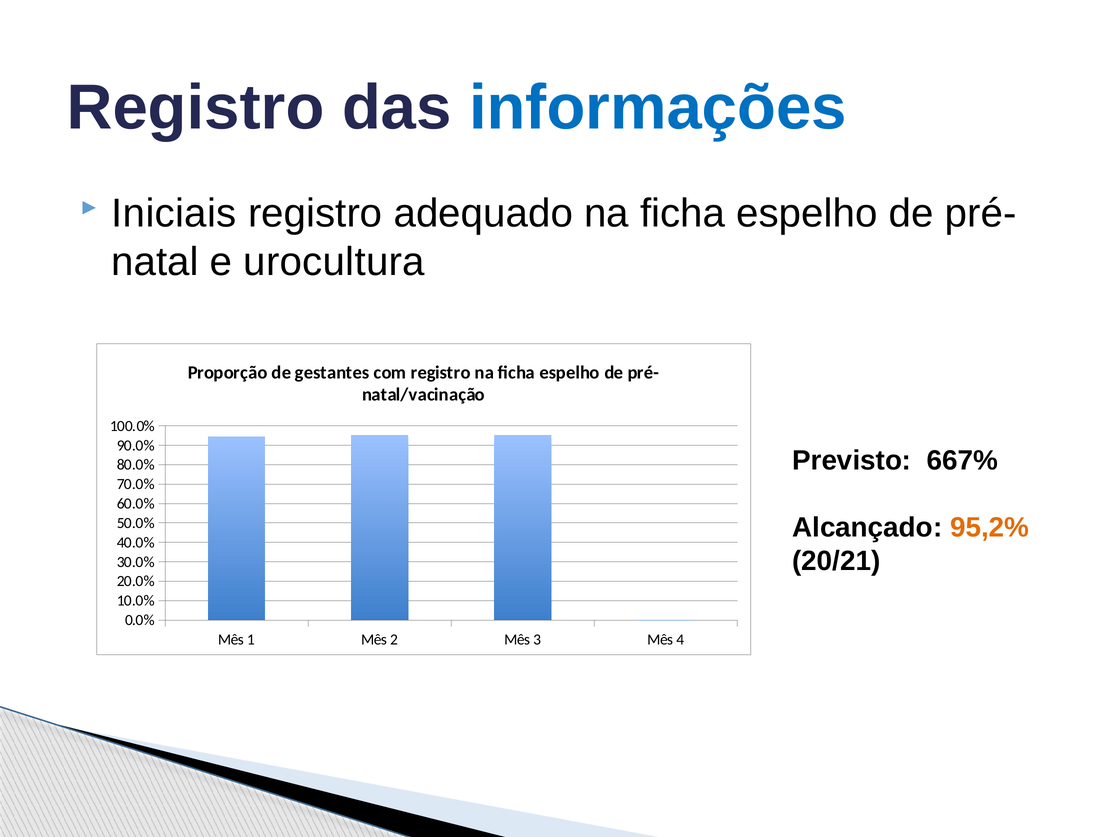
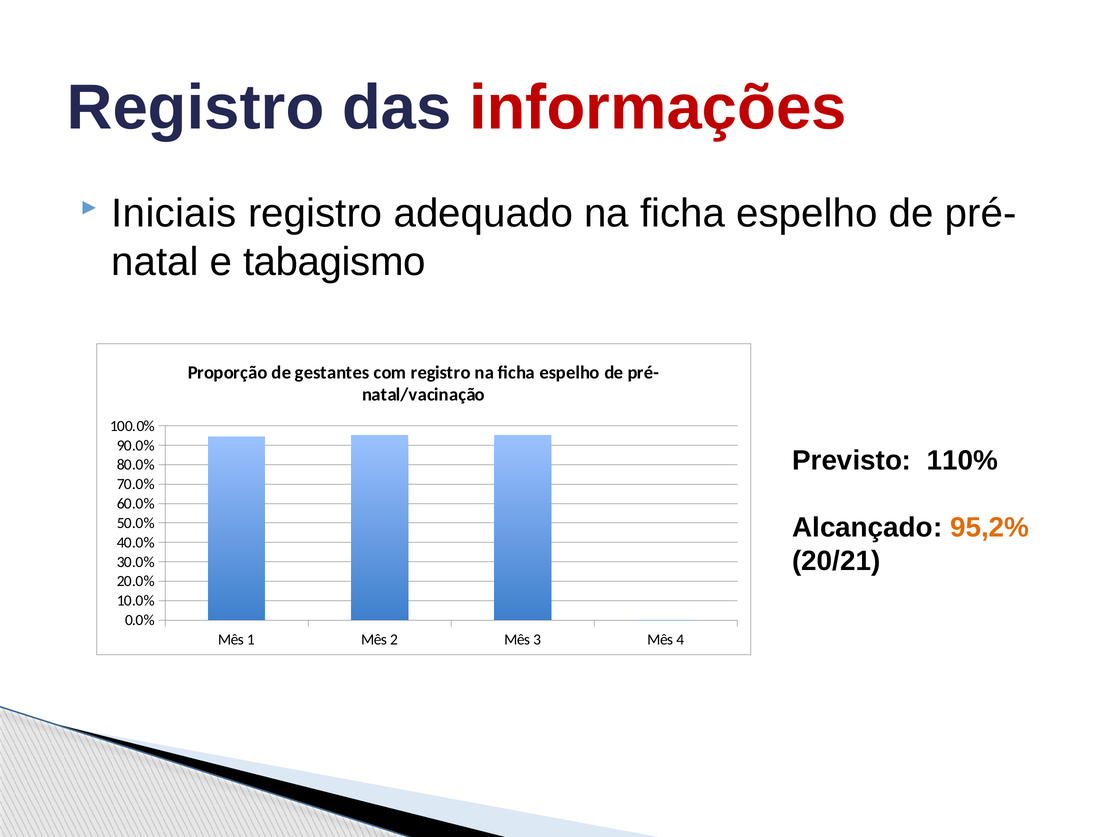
informações colour: blue -> red (658, 108)
urocultura: urocultura -> tabagismo (334, 262)
667%: 667% -> 110% (962, 460)
